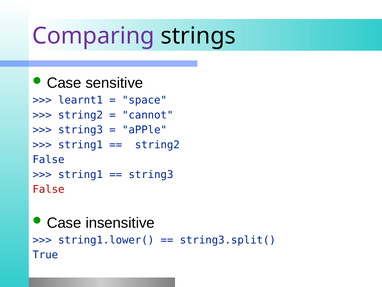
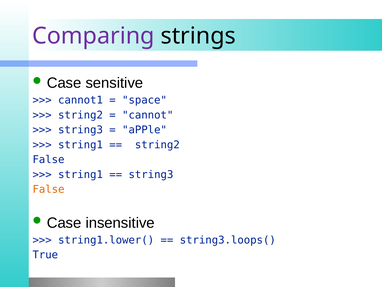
learnt1: learnt1 -> cannot1 (81, 100)
False colour: red -> orange (48, 189)
string3.split(: string3.split( -> string3.loops( (228, 240)
